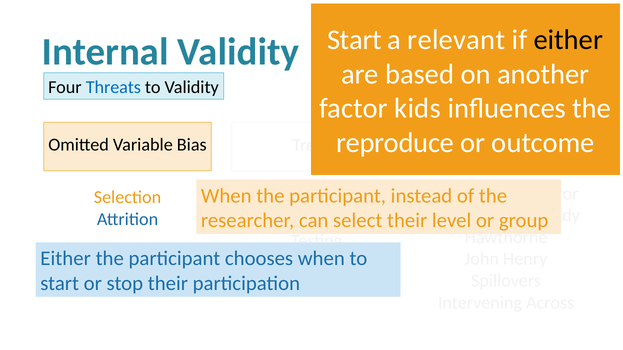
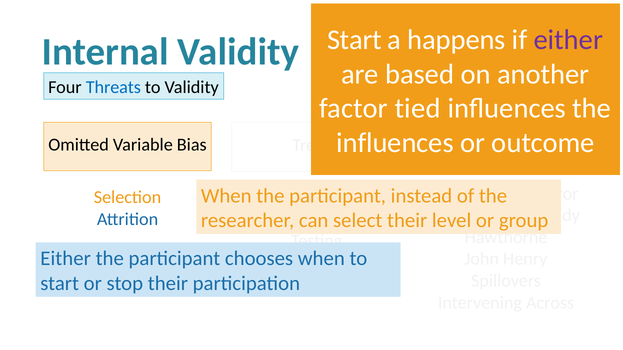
relevant: relevant -> happens (457, 40)
either colour: black -> purple (568, 40)
kids: kids -> tied (418, 109)
reproduce: reproduce -> influences (395, 143)
